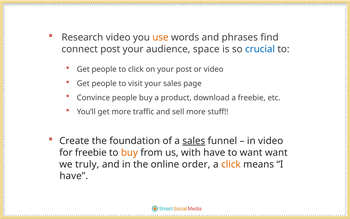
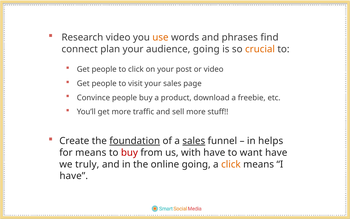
connect post: post -> plan (110, 49)
audience space: space -> going (206, 49)
crucial colour: blue -> orange (260, 49)
foundation underline: none -> present (135, 141)
in video: video -> helps (271, 141)
for freebie: freebie -> means (91, 152)
buy colour: orange -> red (129, 152)
want want: want -> have (276, 152)
online order: order -> going (196, 164)
